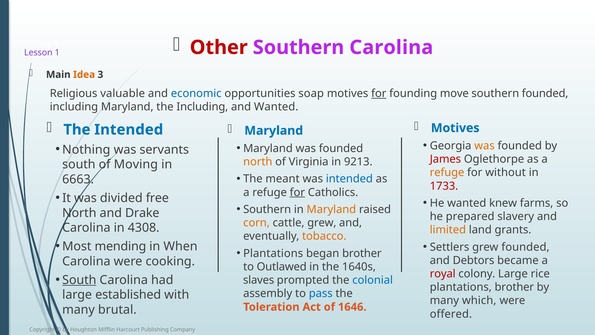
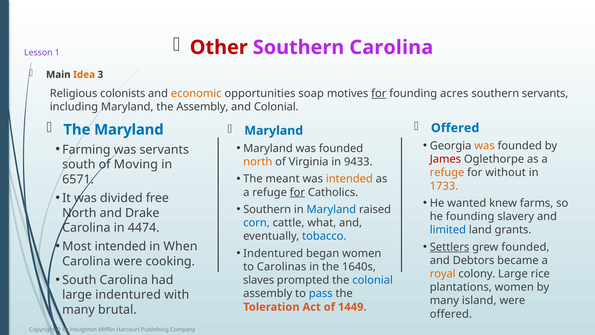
valuable: valuable -> colonists (123, 93)
economic colour: blue -> orange (196, 93)
move: move -> acres (454, 93)
southern founded: founded -> servants (545, 93)
the Including: Including -> Assembly (202, 107)
and Wanted: Wanted -> Colonial (276, 107)
Motives: Motives -> Offered (455, 128)
The Intended: Intended -> Maryland (129, 130)
Nothing: Nothing -> Farming (86, 149)
9213: 9213 -> 9433 (358, 162)
intended colour: blue -> orange (349, 179)
6663: 6663 -> 6571 (78, 179)
1733 colour: red -> orange (444, 186)
Maryland colour: orange -> blue (331, 209)
he prepared: prepared -> founding (470, 216)
corn colour: orange -> blue (256, 223)
cattle grew: grew -> what (322, 223)
4308: 4308 -> 4474 (144, 228)
limited colour: orange -> blue (448, 230)
tobacco colour: orange -> blue (324, 236)
Most mending: mending -> intended (120, 246)
Settlers underline: none -> present (450, 247)
Plantations: Plantations -> Indentured (273, 253)
began brother: brother -> women (362, 253)
Outlawed: Outlawed -> Carolinas (282, 267)
royal colour: red -> orange (443, 274)
South underline: present -> none (79, 280)
plantations brother: brother -> women (514, 287)
large established: established -> indentured (128, 295)
which: which -> island (479, 300)
1646: 1646 -> 1449 (352, 307)
